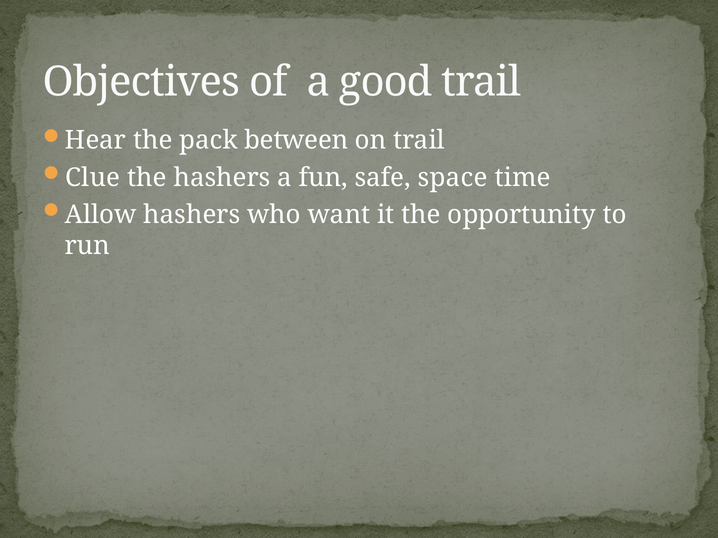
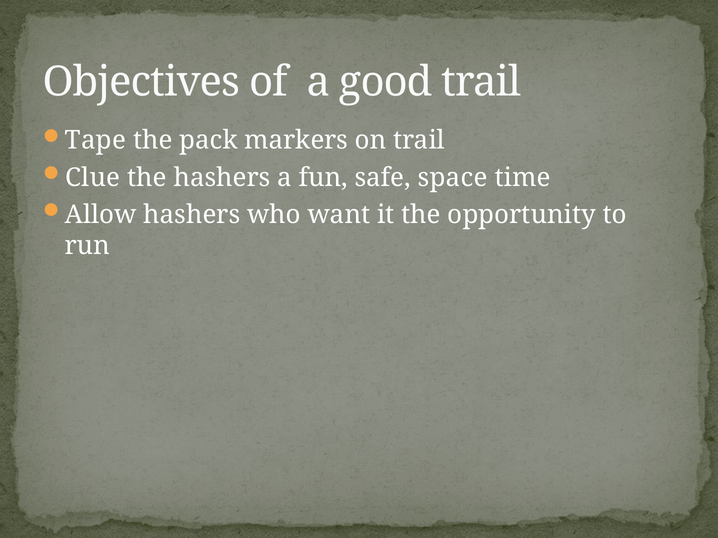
Hear: Hear -> Tape (95, 141)
between: between -> markers (296, 141)
